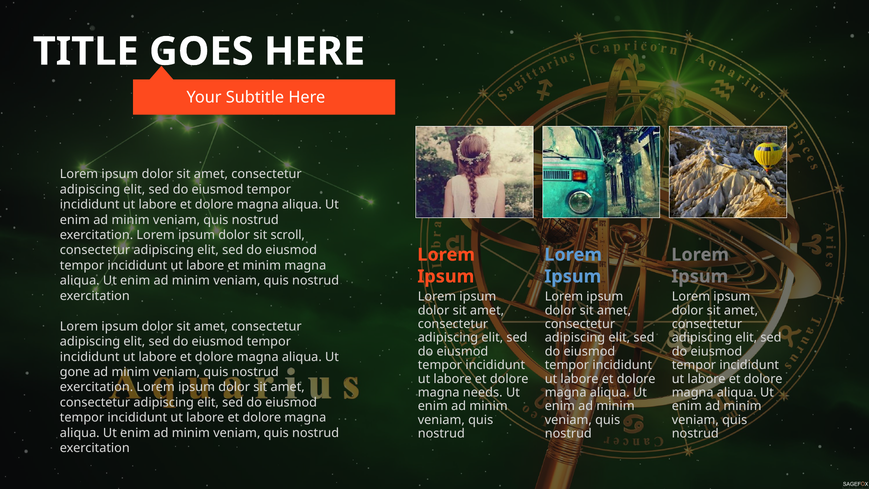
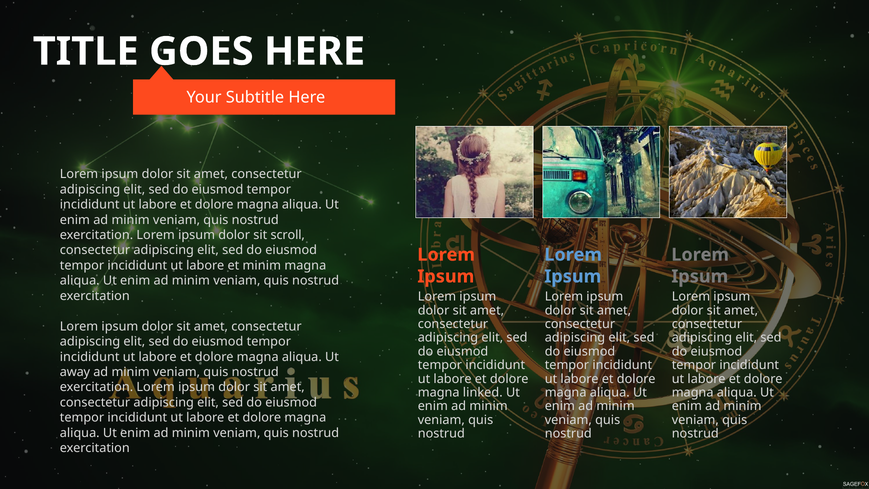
gone: gone -> away (75, 372)
needs: needs -> linked (483, 392)
